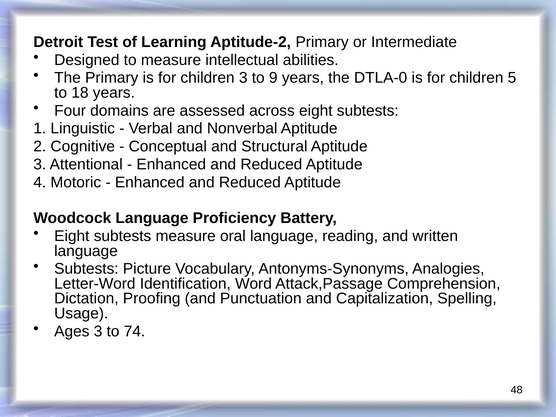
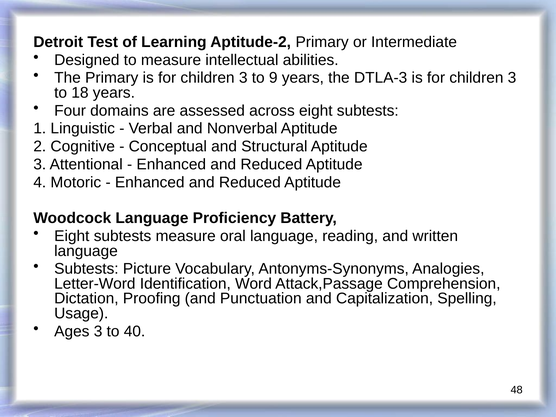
DTLA-0: DTLA-0 -> DTLA-3 (381, 78)
5: 5 -> 3 (512, 78)
74: 74 -> 40 (134, 331)
